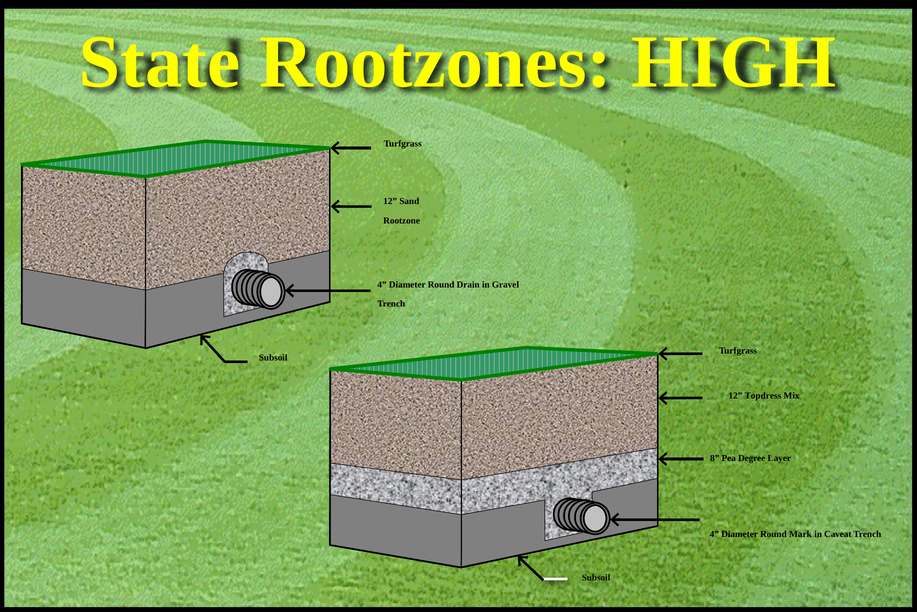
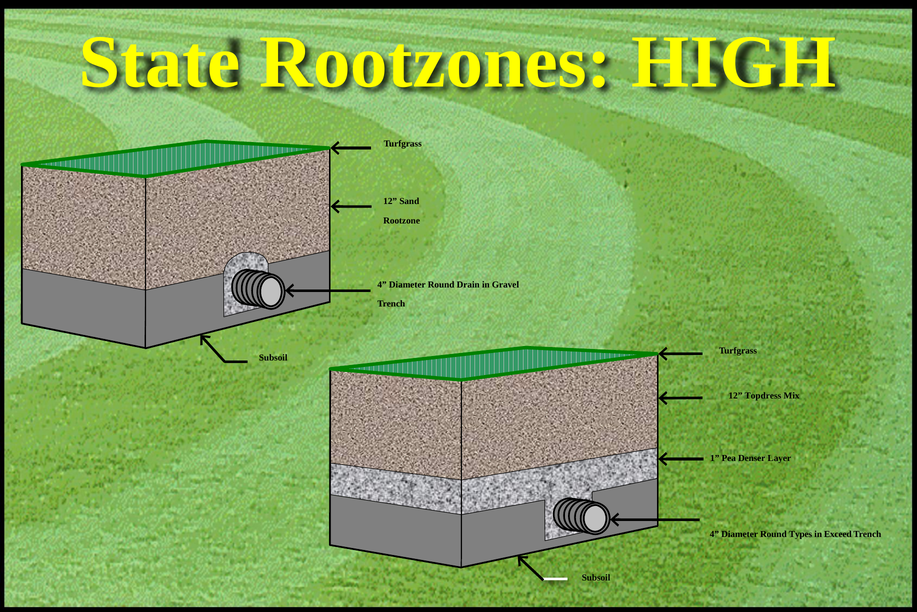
8: 8 -> 1 (715, 457)
Degree: Degree -> Denser (752, 457)
Mark: Mark -> Types (801, 534)
Caveat: Caveat -> Exceed (838, 534)
